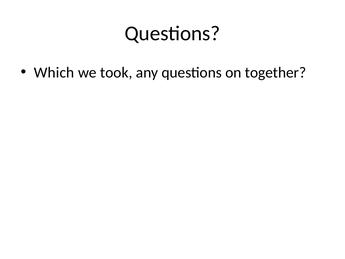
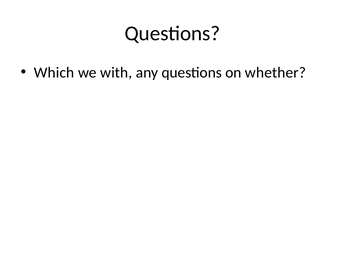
took: took -> with (116, 72)
together: together -> whether (275, 72)
